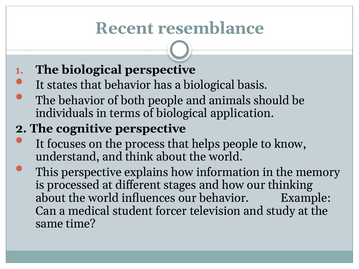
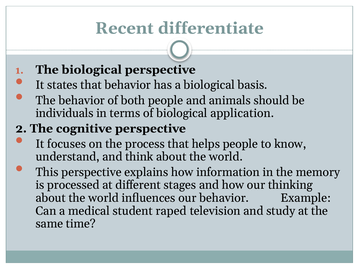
resemblance: resemblance -> differentiate (211, 28)
forcer: forcer -> raped (171, 211)
